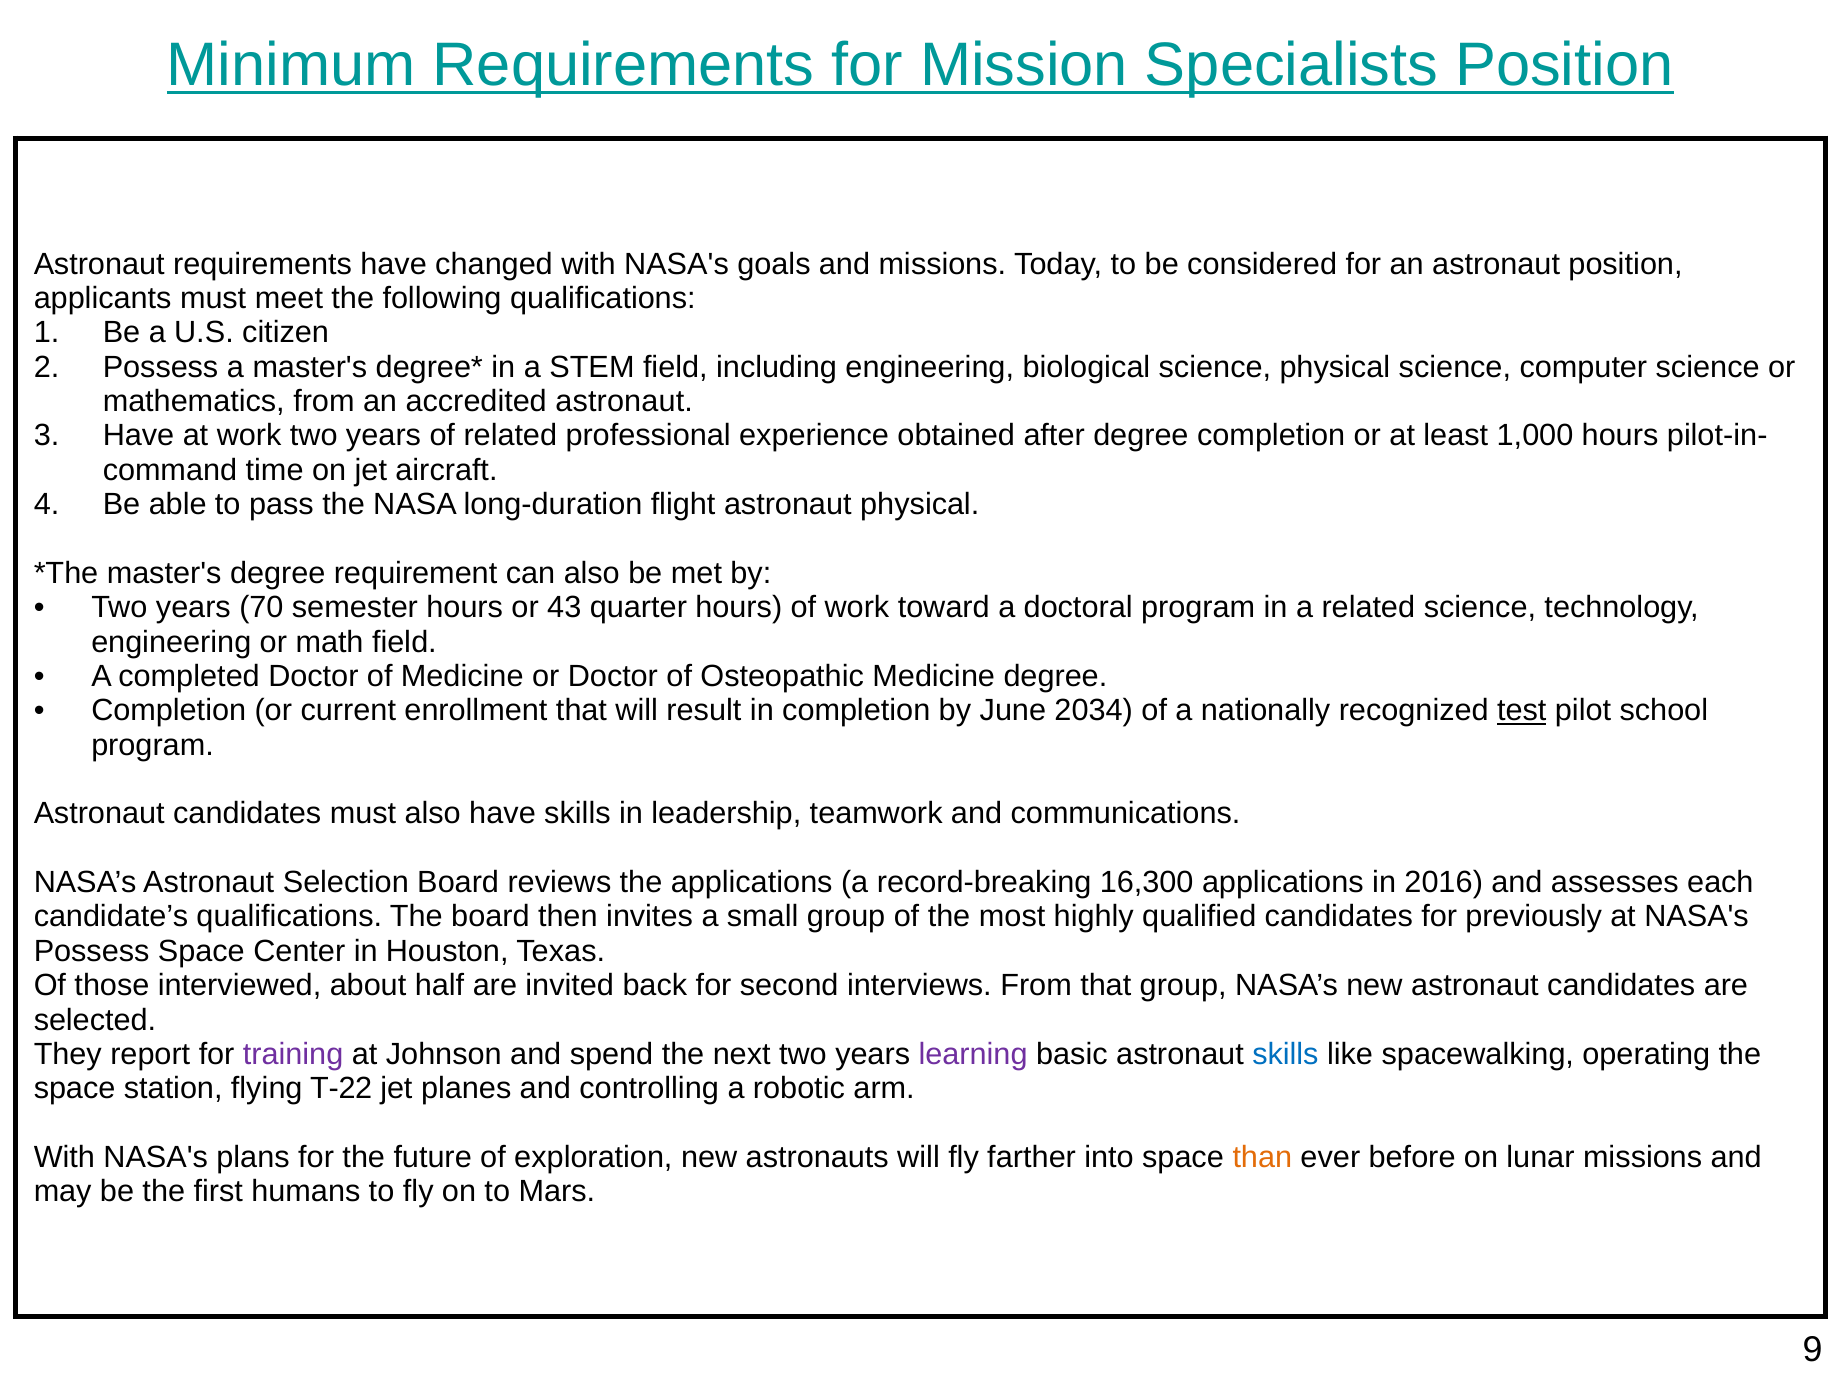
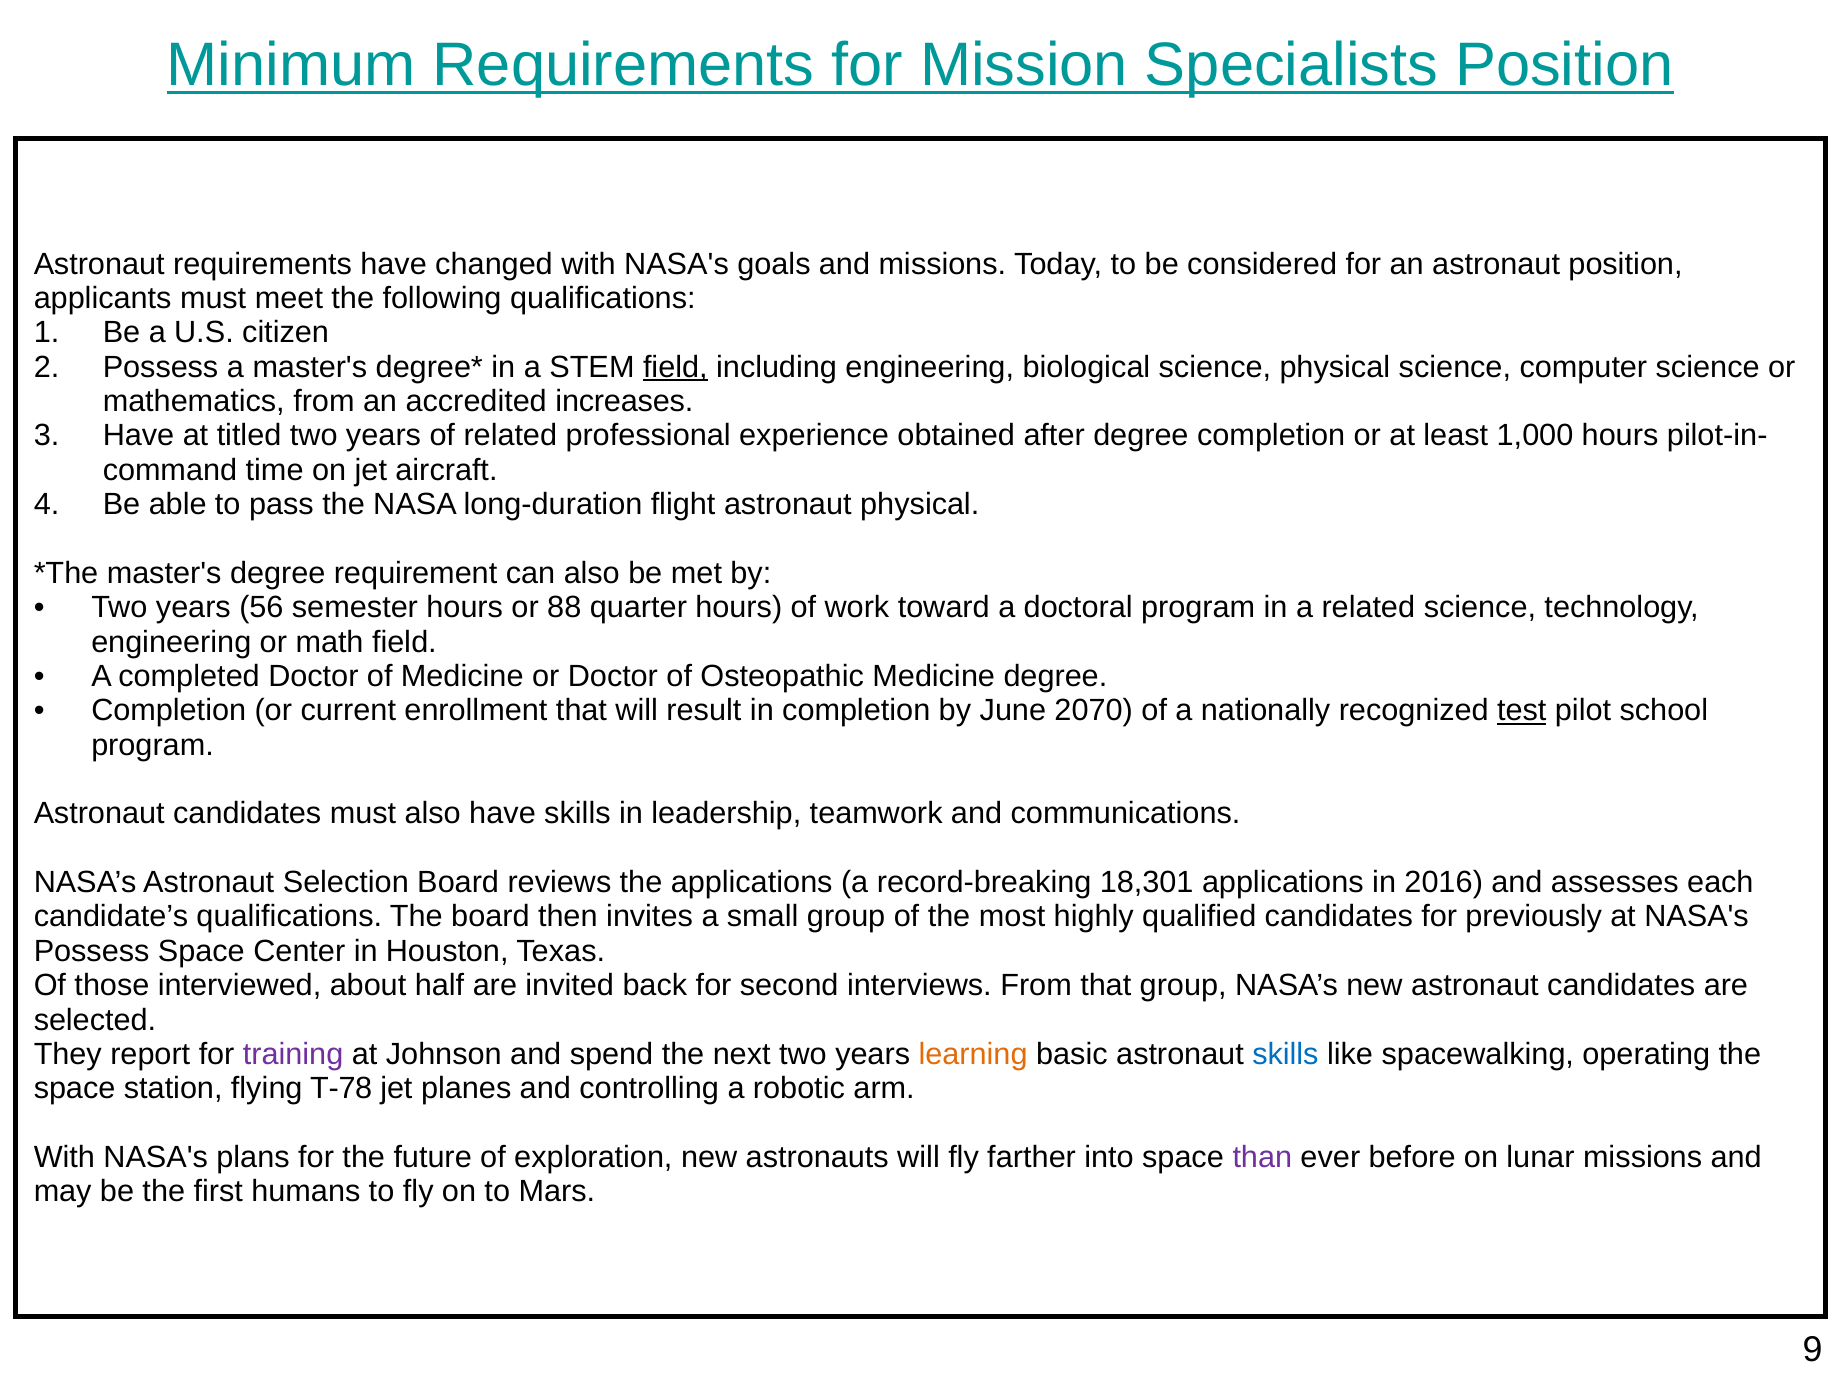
field underline: none -> present (675, 367)
accredited astronaut: astronaut -> increases (624, 401)
at work: work -> titled (249, 436)
70: 70 -> 56 (261, 607)
43: 43 -> 88 (564, 607)
2034: 2034 -> 2070 (1094, 711)
16,300: 16,300 -> 18,301 (1147, 882)
learning colour: purple -> orange (973, 1054)
T-22: T-22 -> T-78 (341, 1088)
than colour: orange -> purple (1262, 1157)
